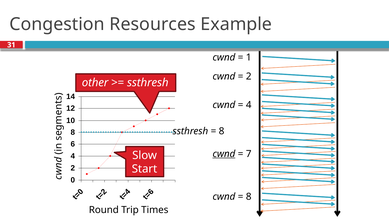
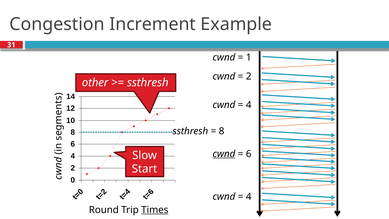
Resources: Resources -> Increment (153, 24)
7: 7 -> 6 (249, 154)
8: 8 -> 4 (249, 196)
Times underline: none -> present (155, 210)
